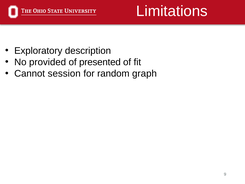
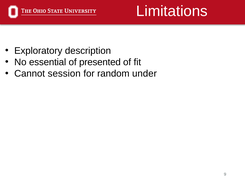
provided: provided -> essential (48, 62)
graph: graph -> under (144, 73)
